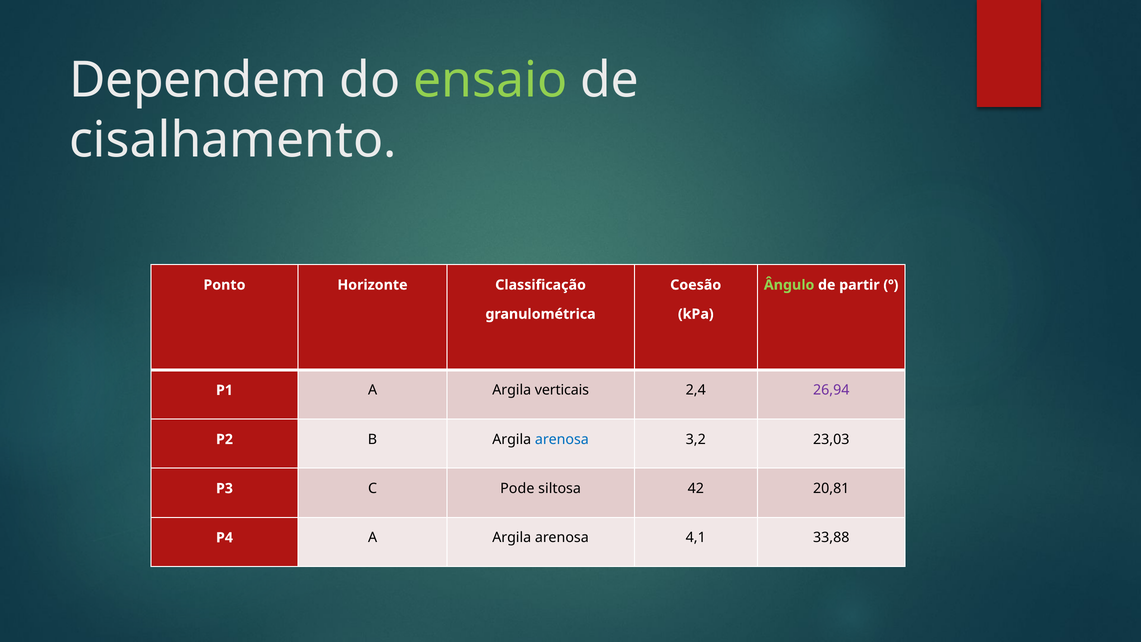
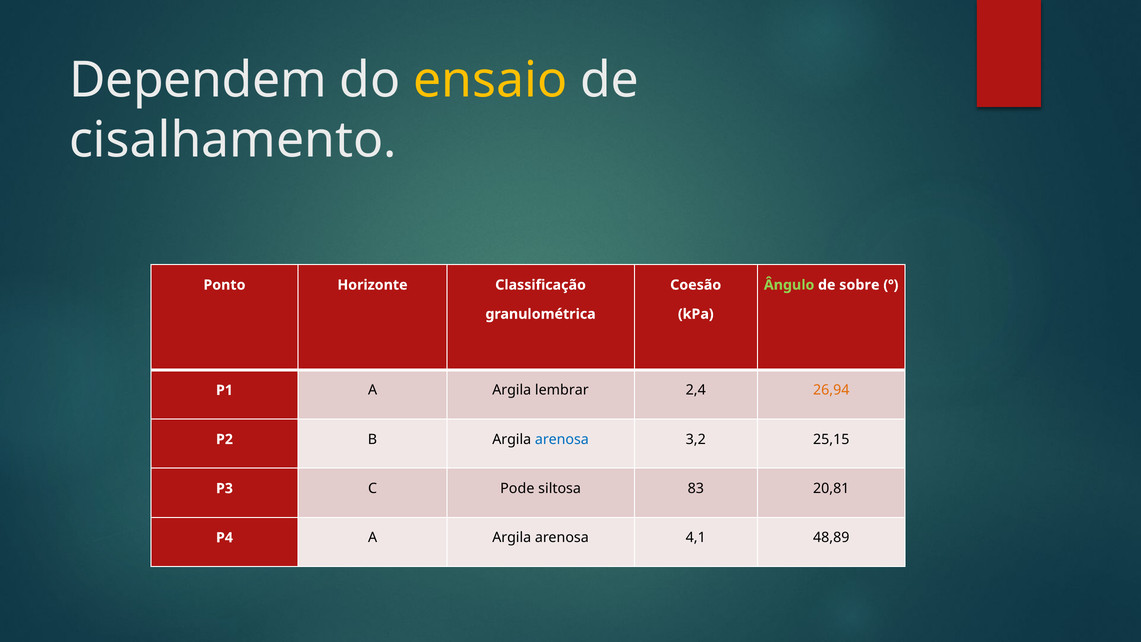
ensaio colour: light green -> yellow (490, 80)
partir: partir -> sobre (859, 285)
verticais: verticais -> lembrar (562, 390)
26,94 colour: purple -> orange (831, 390)
23,03: 23,03 -> 25,15 (831, 439)
42: 42 -> 83 (696, 488)
33,88: 33,88 -> 48,89 (831, 537)
